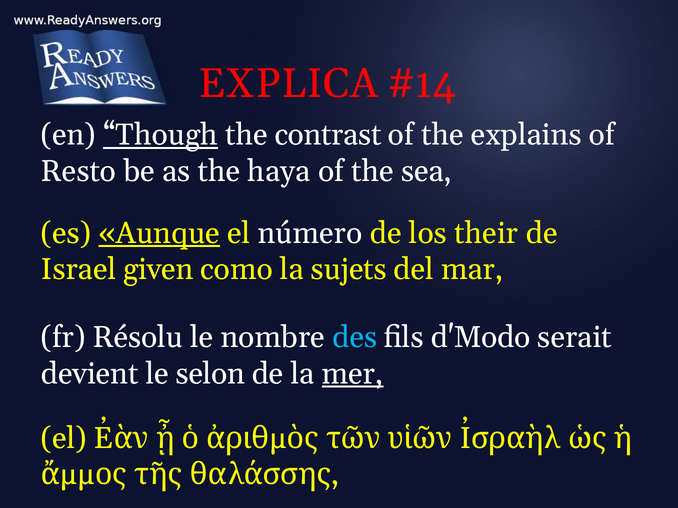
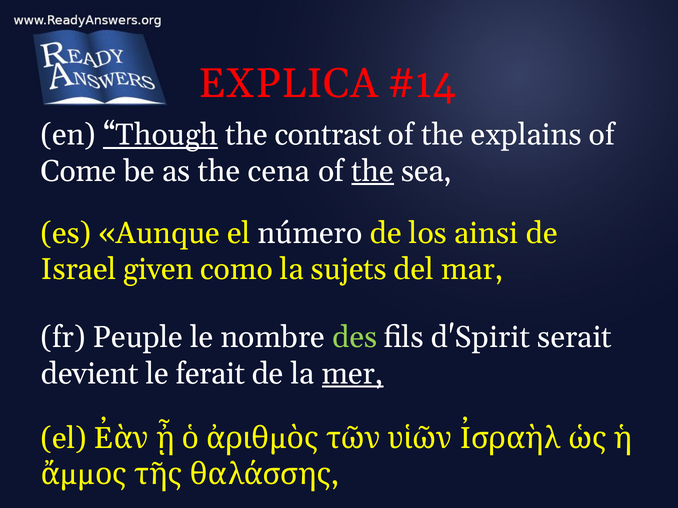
Resto: Resto -> Come (79, 171)
haya: haya -> cena (279, 171)
the underline: none -> present (373, 171)
Aunque underline: present -> none (159, 233)
their: their -> ainsi (486, 233)
Résolu: Résolu -> Peuple (138, 338)
des colour: light blue -> light green (355, 338)
d'Modo: d'Modo -> d'Spirit (480, 338)
selon: selon -> ferait (210, 374)
